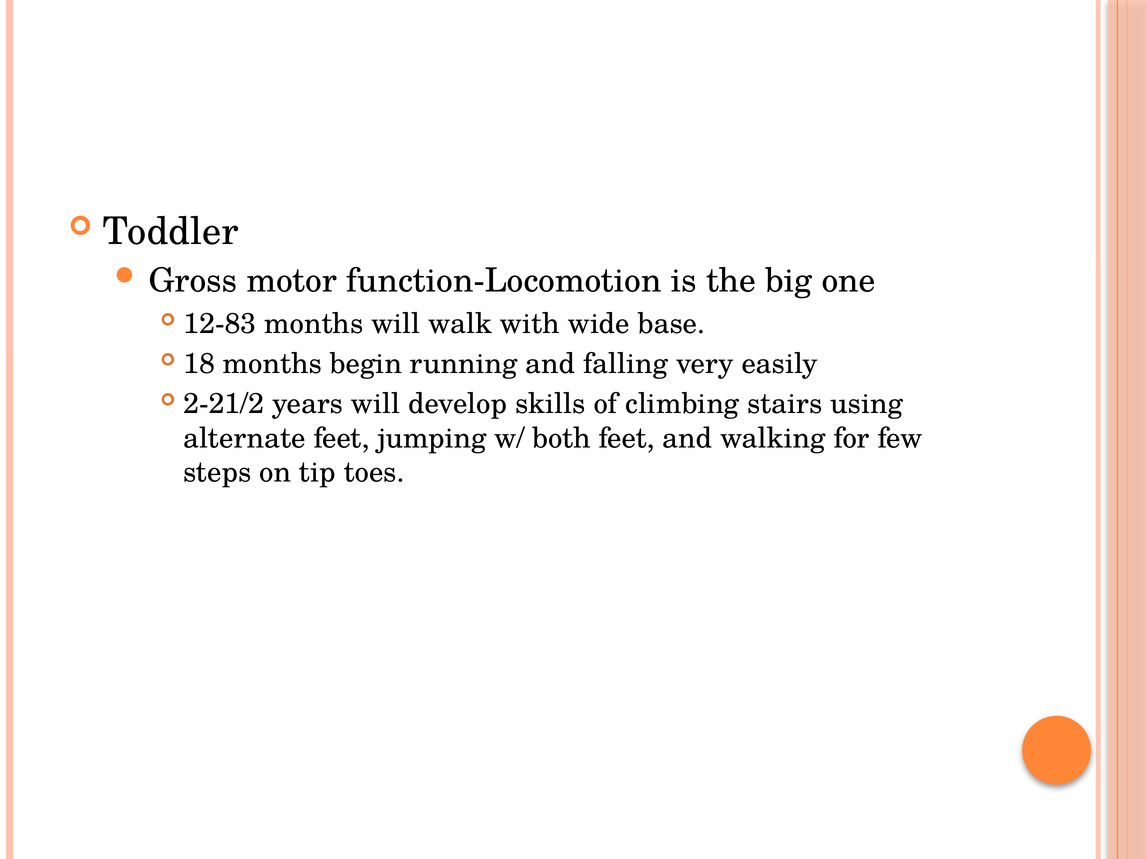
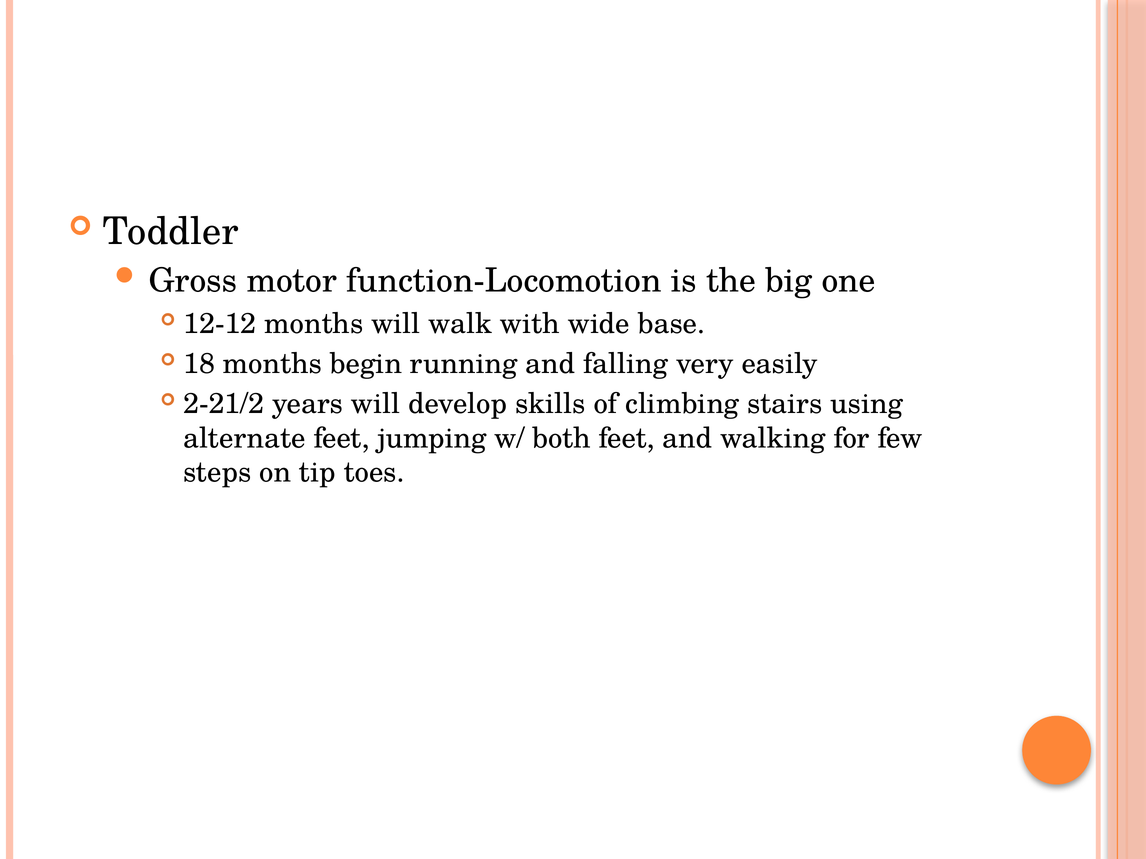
12-83: 12-83 -> 12-12 (220, 324)
